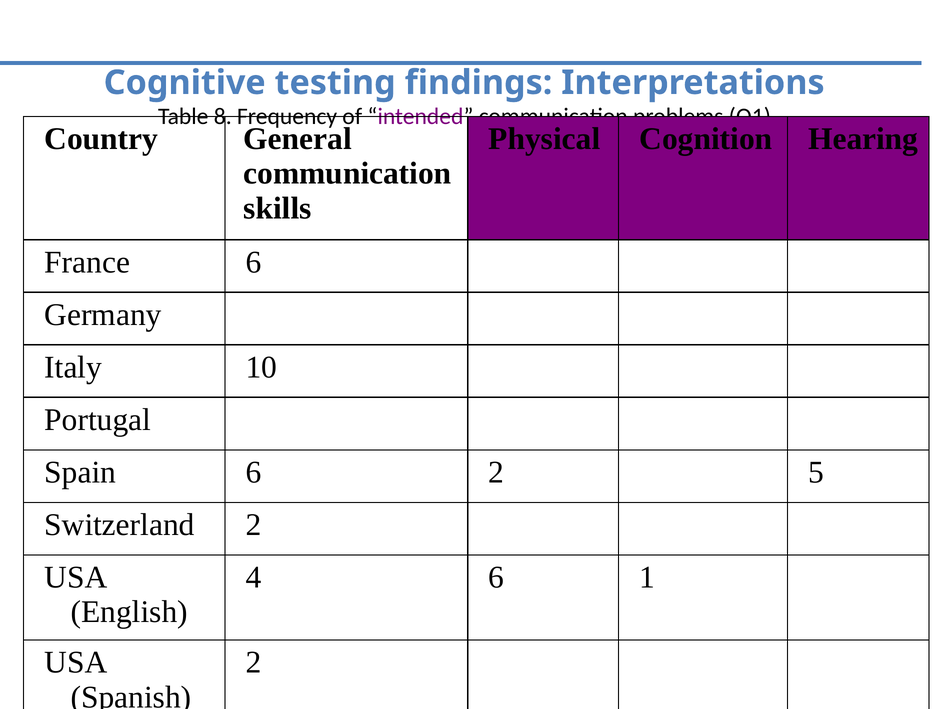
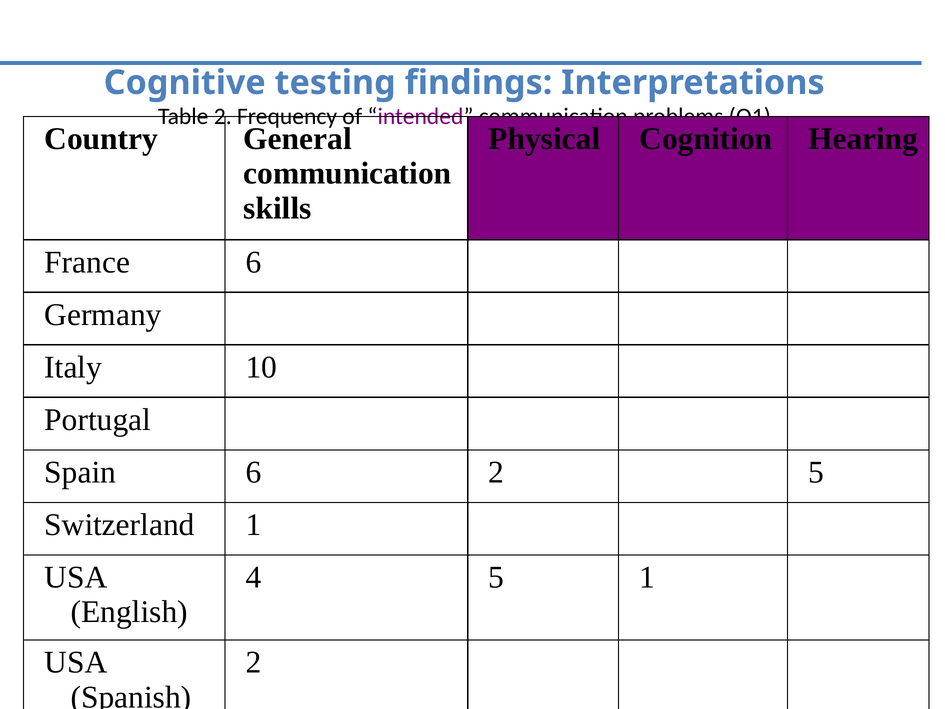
Table 8: 8 -> 2 (223, 117)
Switzerland 2: 2 -> 1 (254, 525)
4 6: 6 -> 5 (496, 577)
